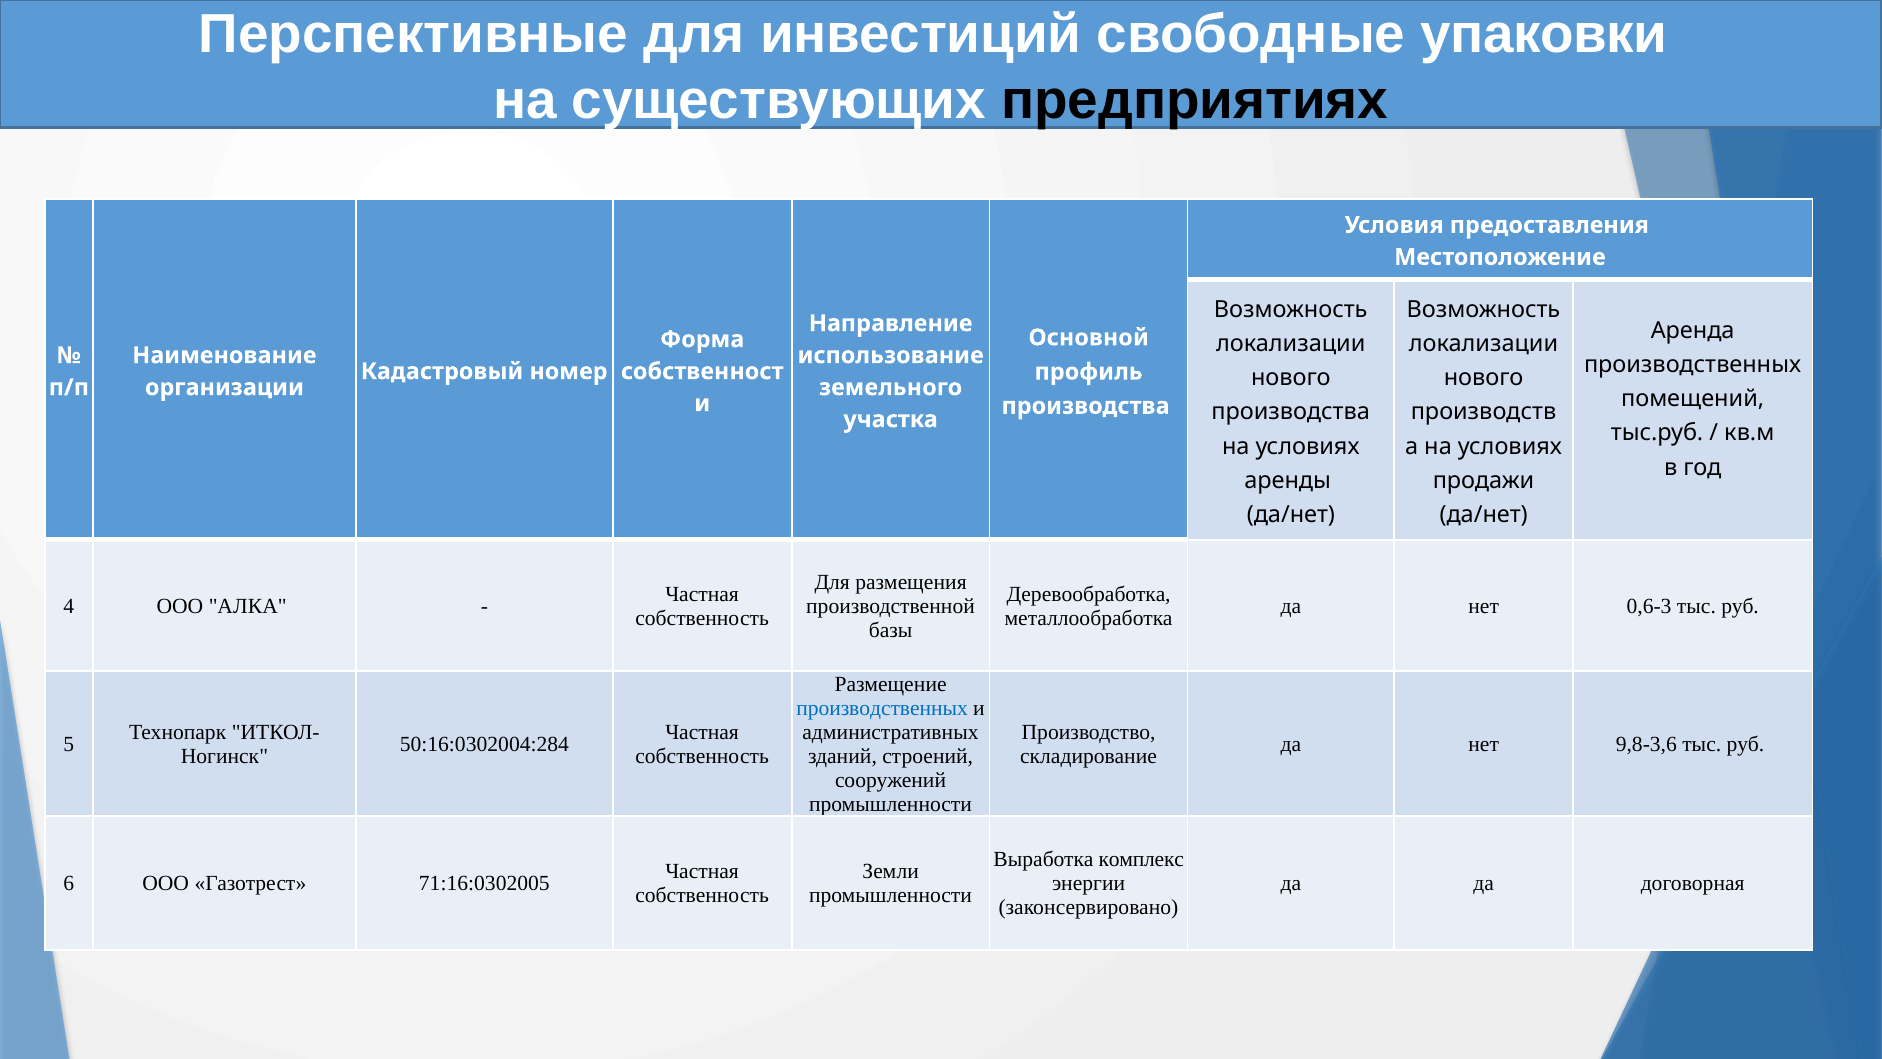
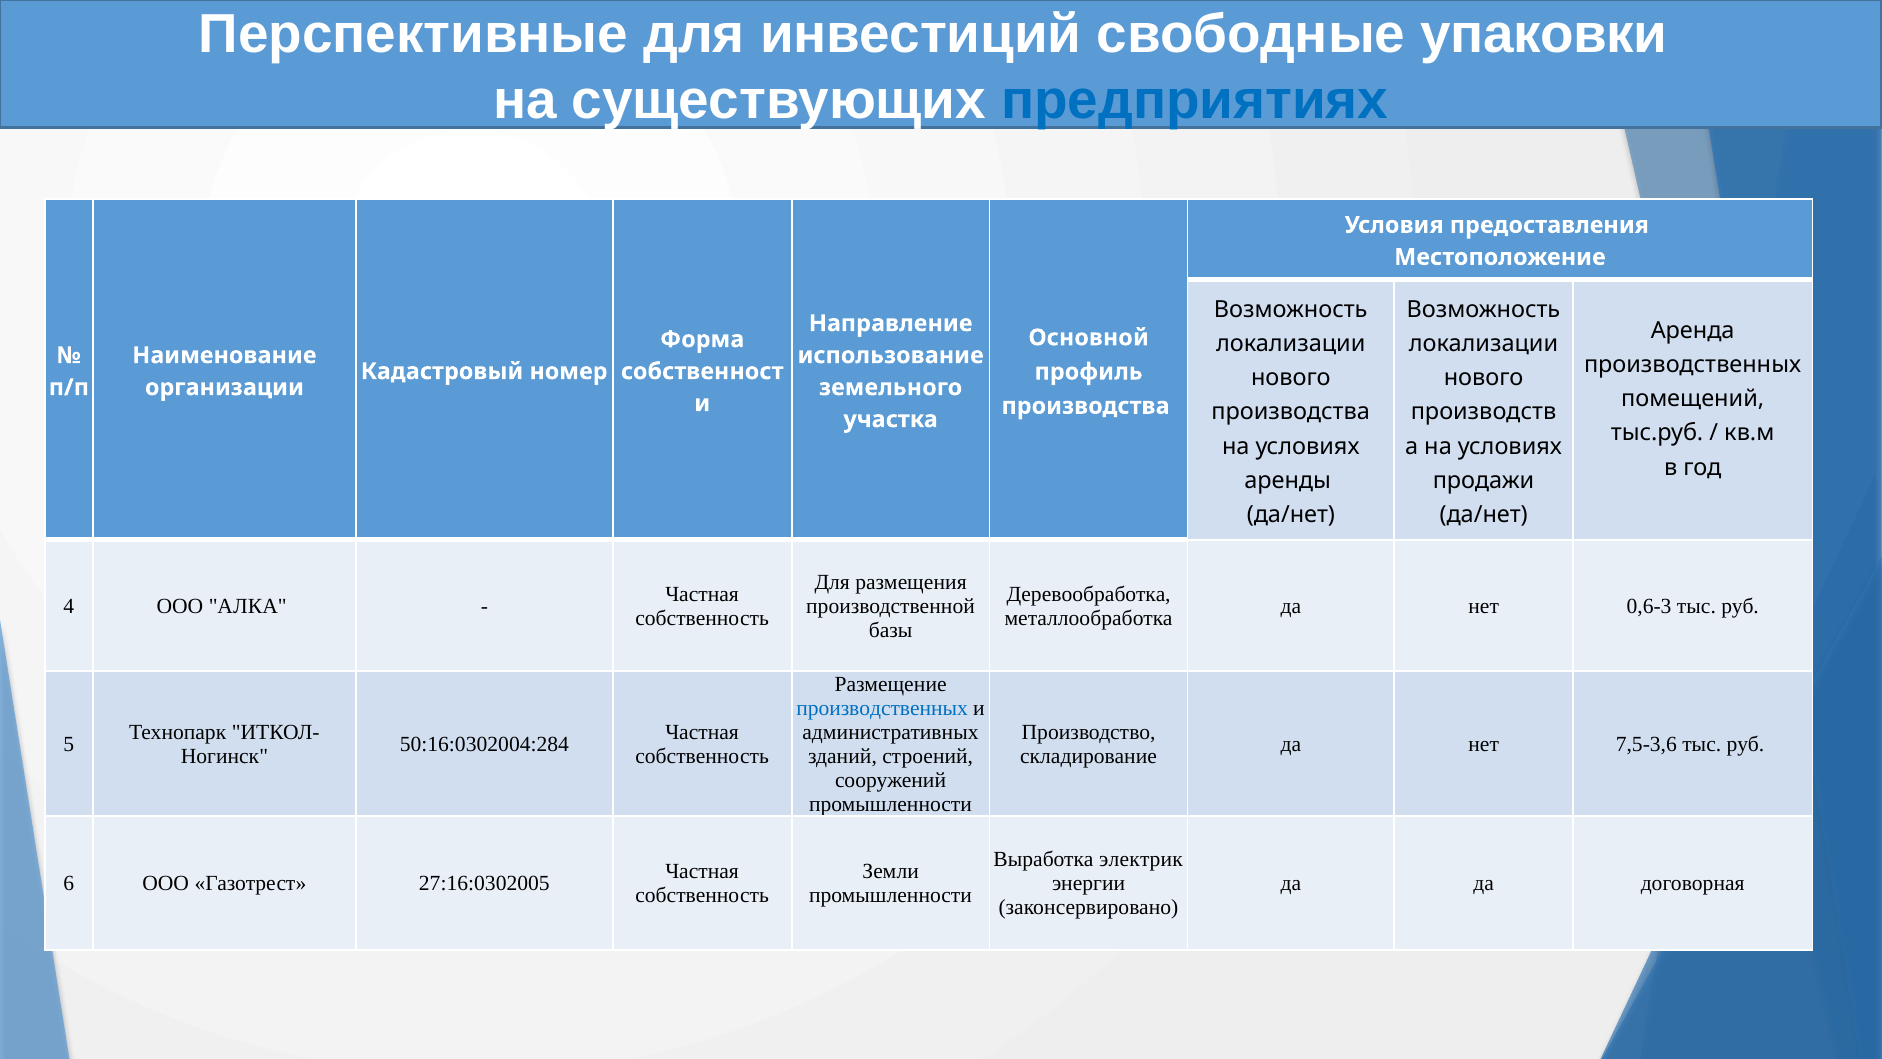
предприятиях colour: black -> blue (1195, 101)
9,8-3,6: 9,8-3,6 -> 7,5-3,6 (1646, 744)
комплекс: комплекс -> электрик (1141, 859)
71:16:0302005: 71:16:0302005 -> 27:16:0302005 (484, 883)
